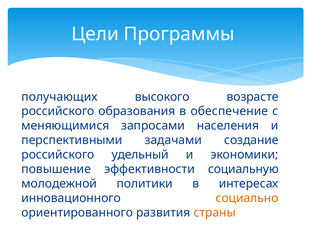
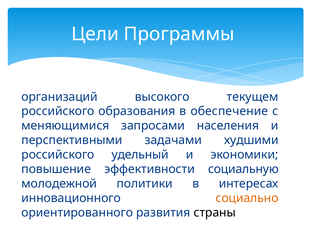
получающих: получающих -> организаций (60, 97)
возрасте: возрасте -> текущем (253, 97)
создание: создание -> худшими (251, 140)
страны colour: orange -> black (215, 213)
